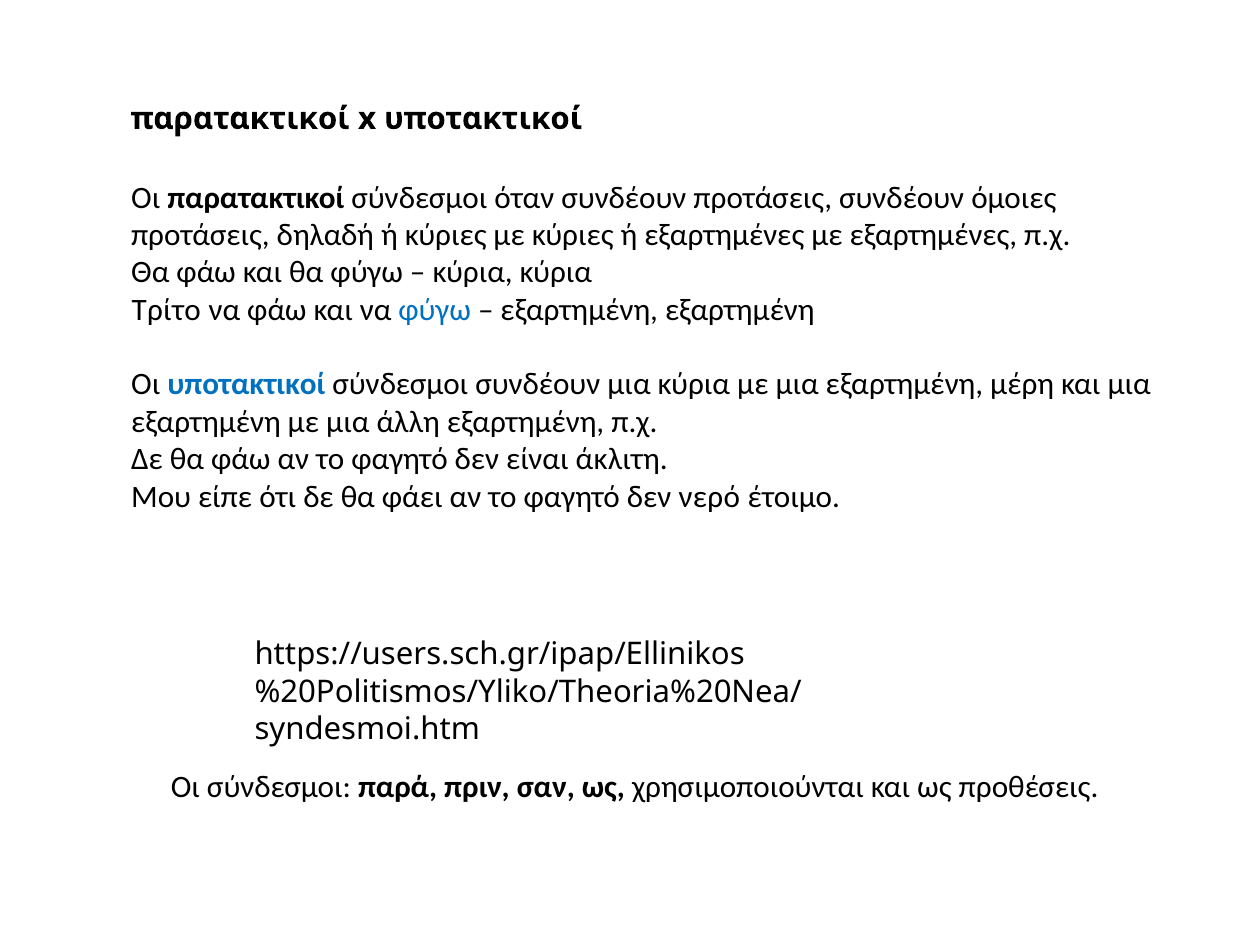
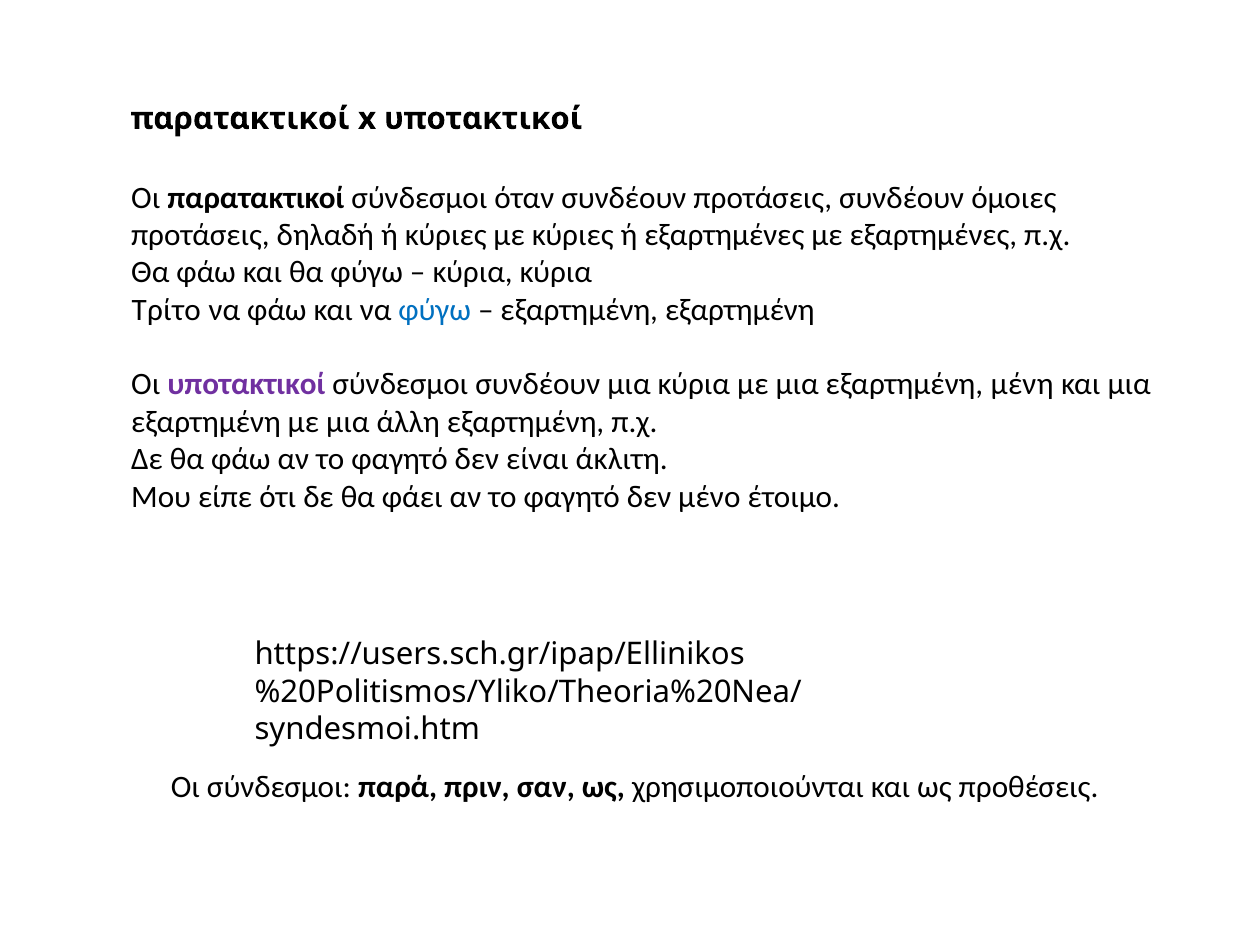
υποτακτικοί colour: blue -> purple (246, 385)
μέρη: μέρη -> μένη (1022, 385)
νερό: νερό -> μένο (709, 497)
